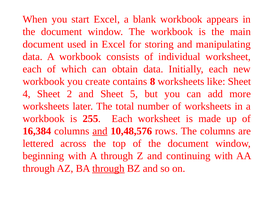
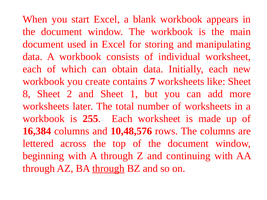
8: 8 -> 7 (153, 82)
4: 4 -> 8 (27, 94)
5: 5 -> 1 (134, 94)
and underline: present -> none (100, 131)
